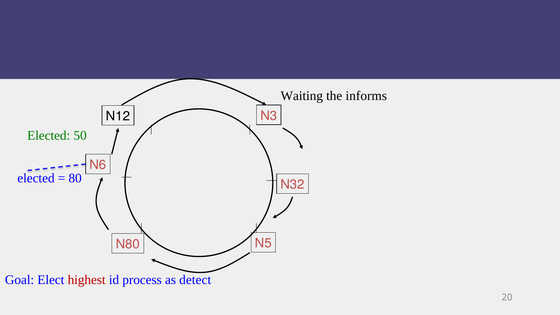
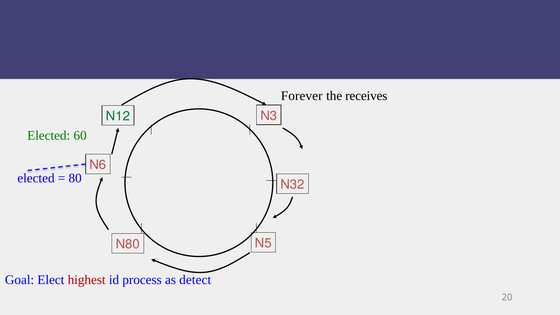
Waiting: Waiting -> Forever (302, 96)
informs: informs -> receives (366, 96)
N12 colour: black -> green (118, 116)
50: 50 -> 60 (80, 136)
